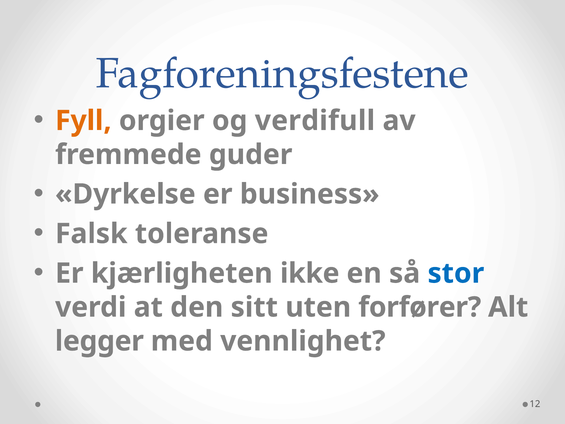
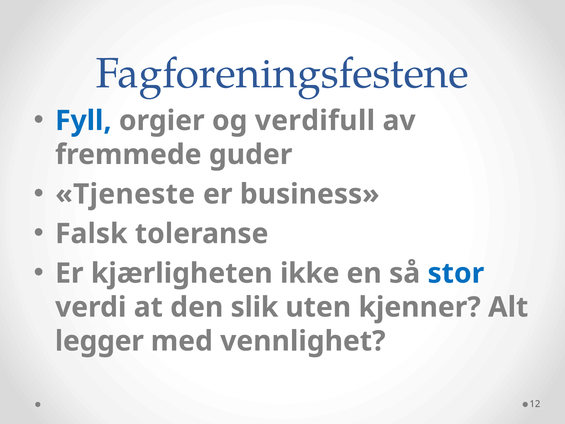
Fyll colour: orange -> blue (83, 121)
Dyrkelse: Dyrkelse -> Tjeneste (125, 194)
sitt: sitt -> slik (254, 307)
forfører: forfører -> kjenner (420, 307)
